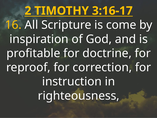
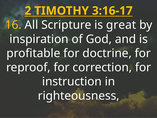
come: come -> great (121, 25)
